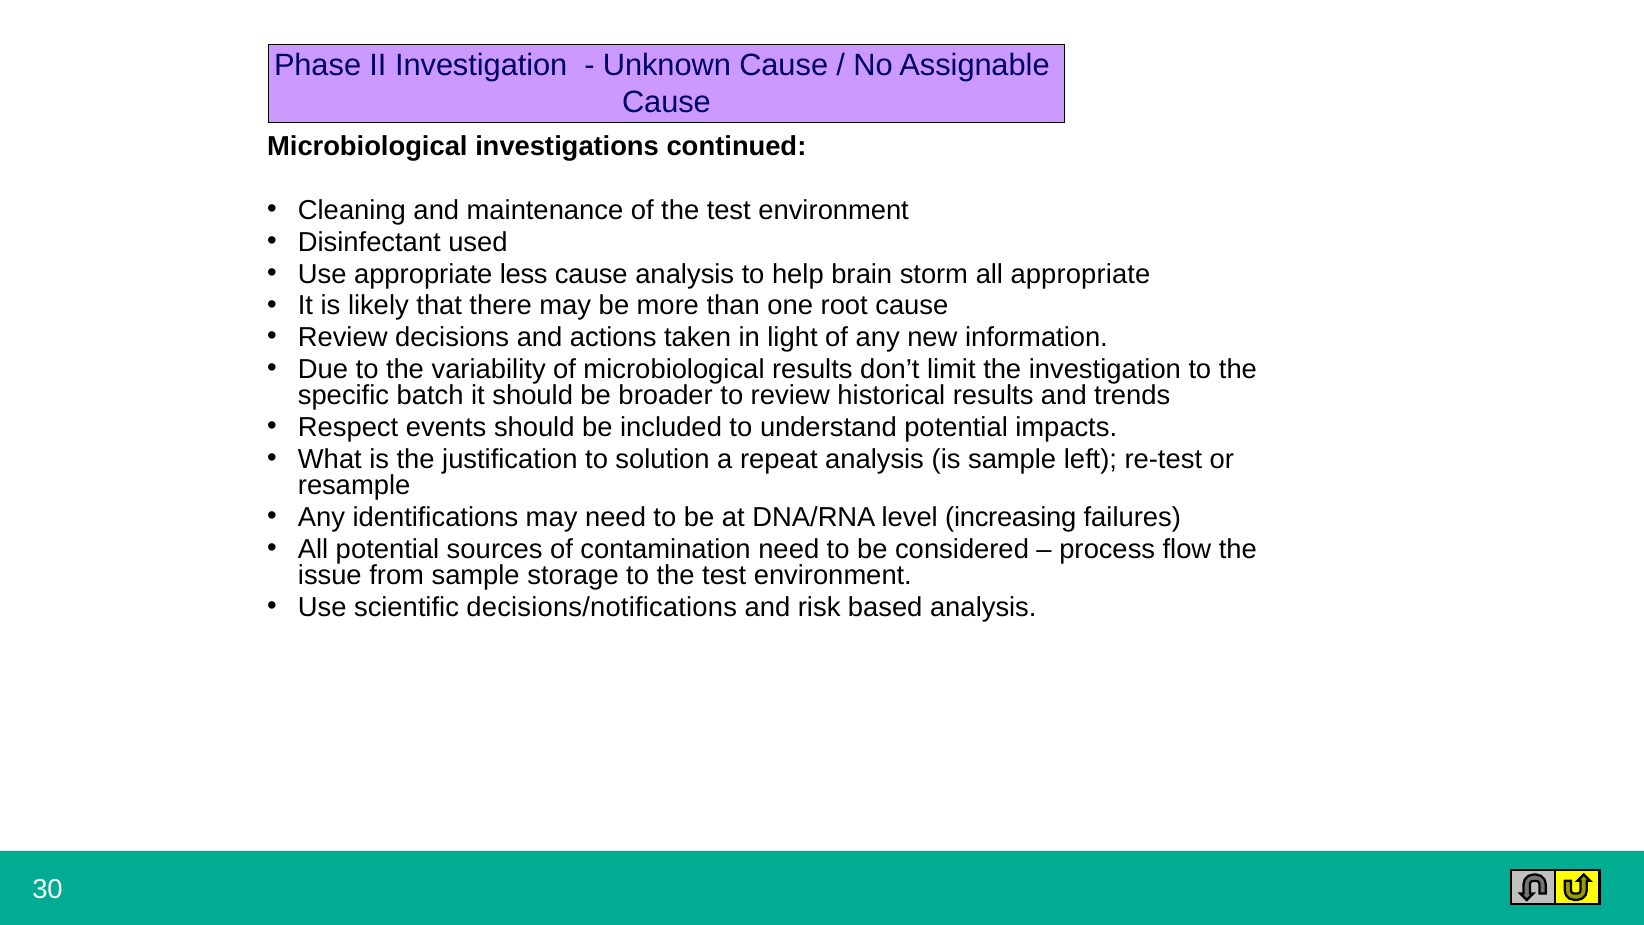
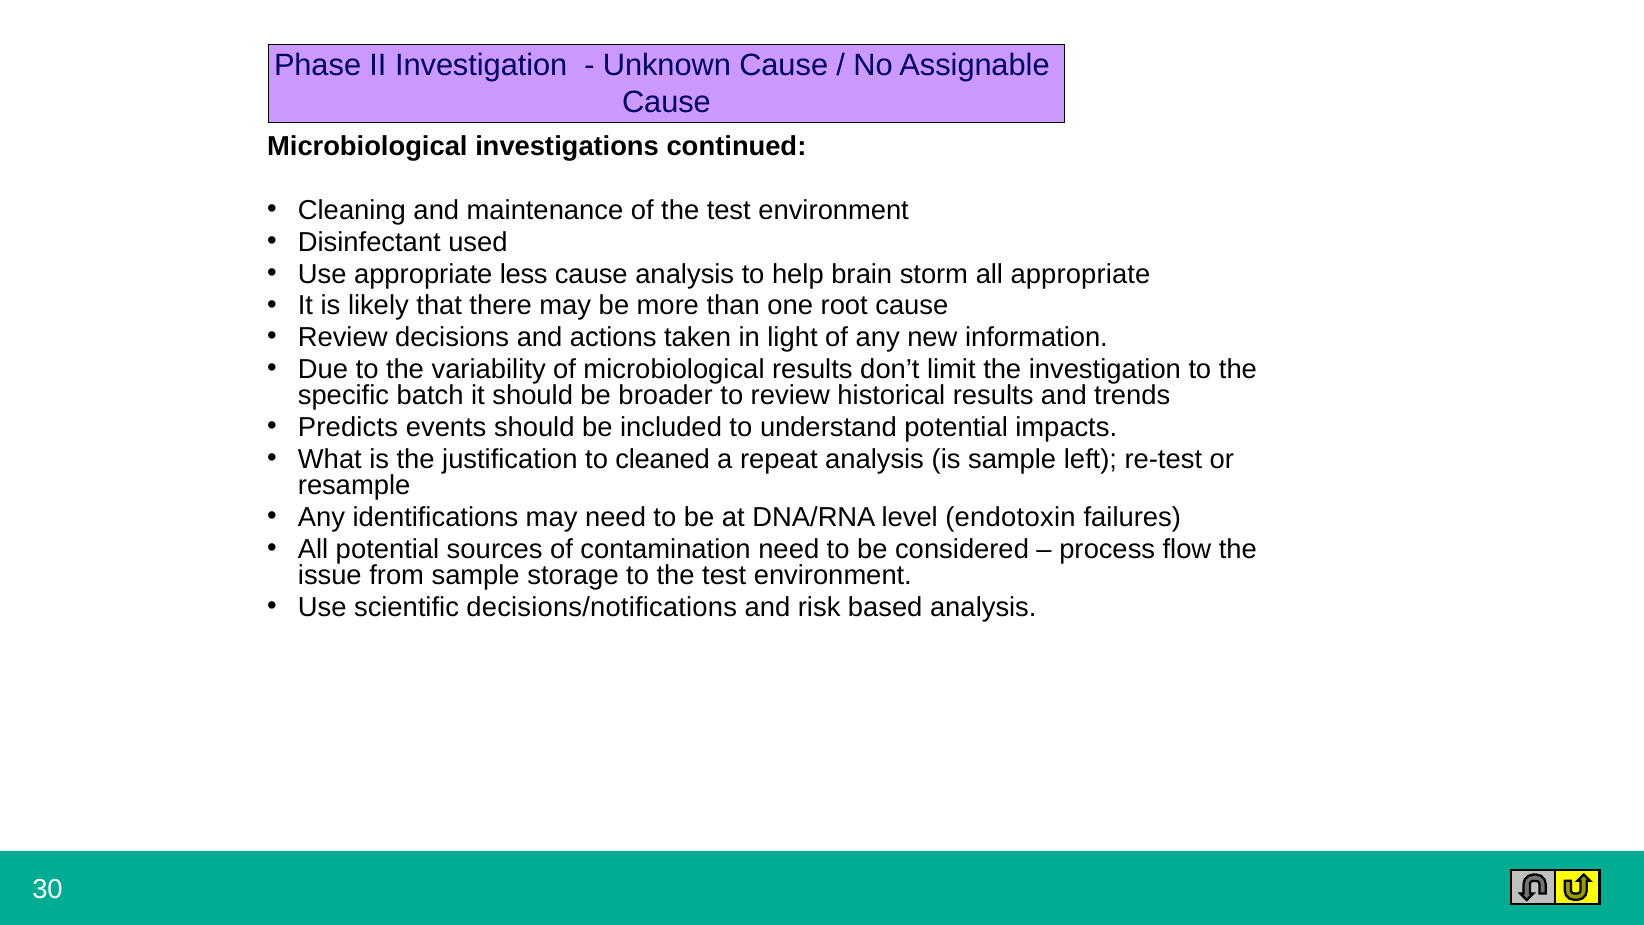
Respect: Respect -> Predicts (348, 427)
solution: solution -> cleaned (663, 459)
increasing: increasing -> endotoxin (1010, 517)
